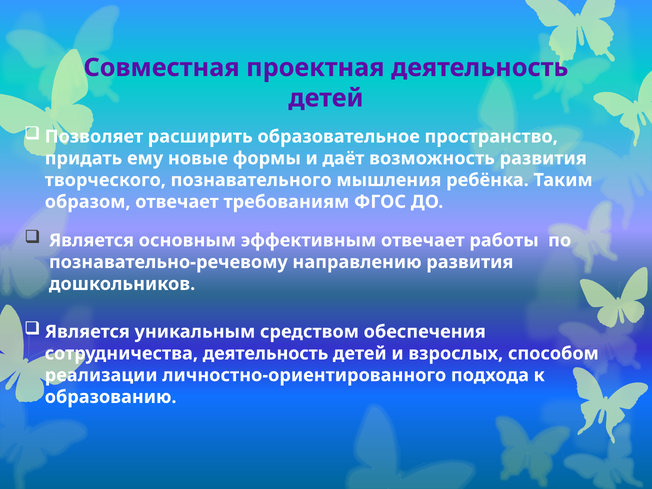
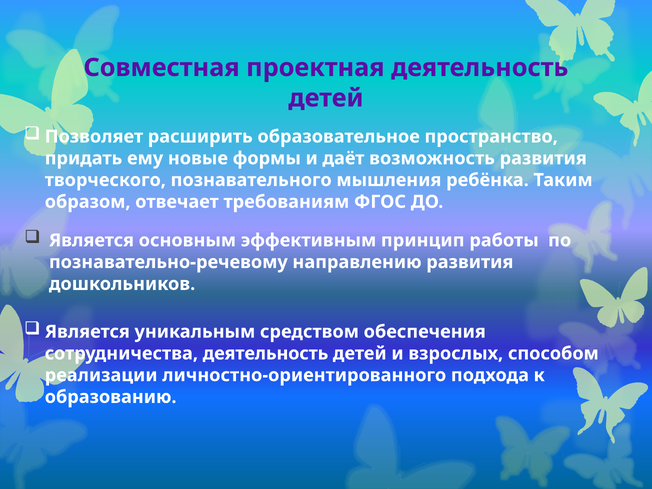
эффективным отвечает: отвечает -> принцип (423, 240)
